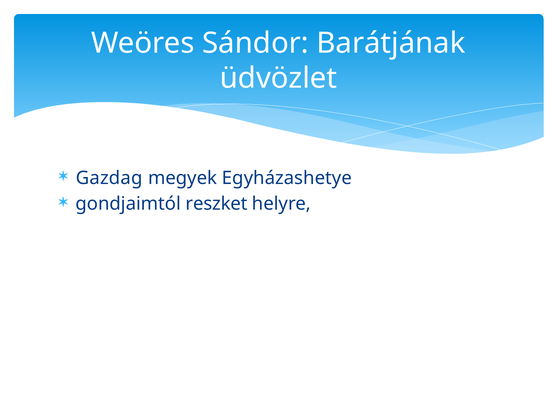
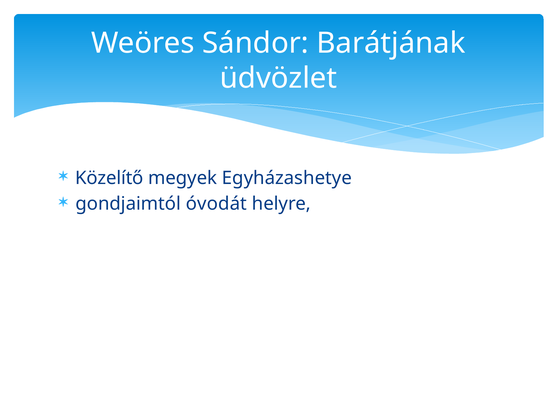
Gazdag: Gazdag -> Közelítő (109, 178)
reszket: reszket -> óvodát (216, 204)
